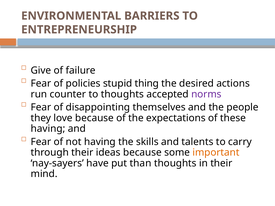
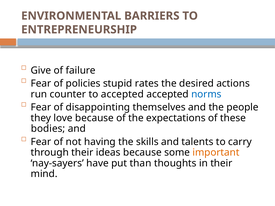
thing: thing -> rates (147, 84)
to thoughts: thoughts -> accepted (122, 94)
norms colour: purple -> blue (206, 94)
having: having -> bodies (48, 129)
